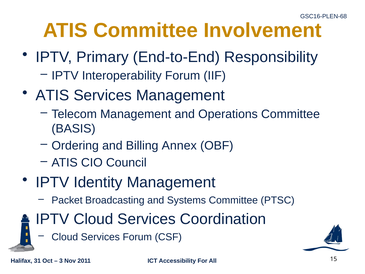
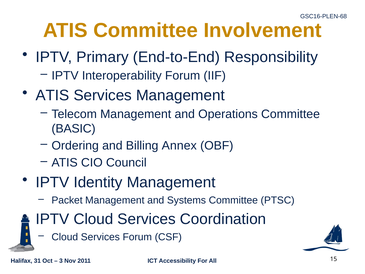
BASIS: BASIS -> BASIC (74, 129)
Packet Broadcasting: Broadcasting -> Management (115, 200)
